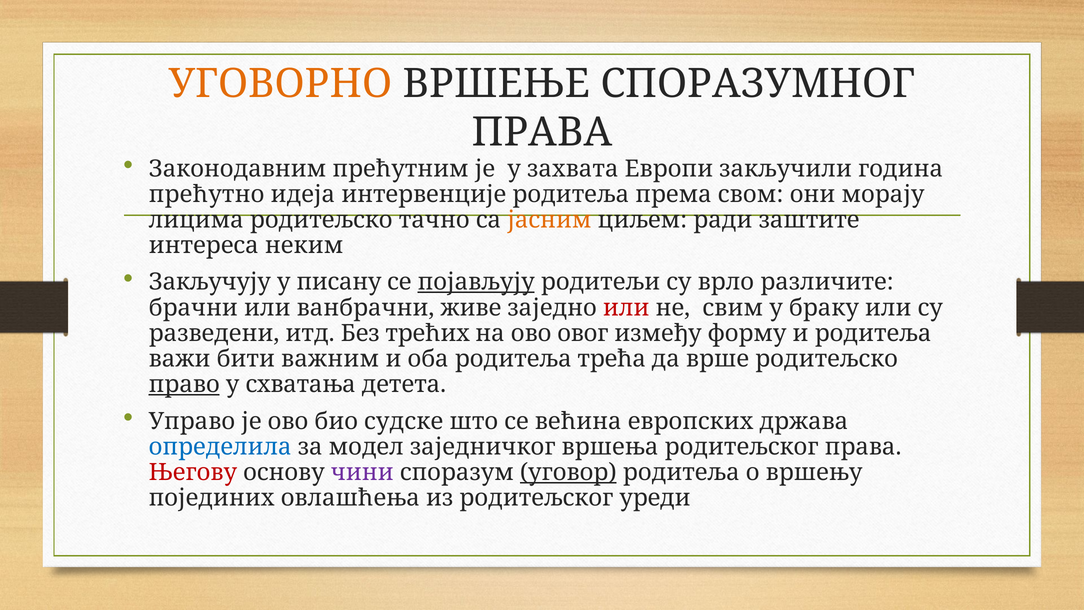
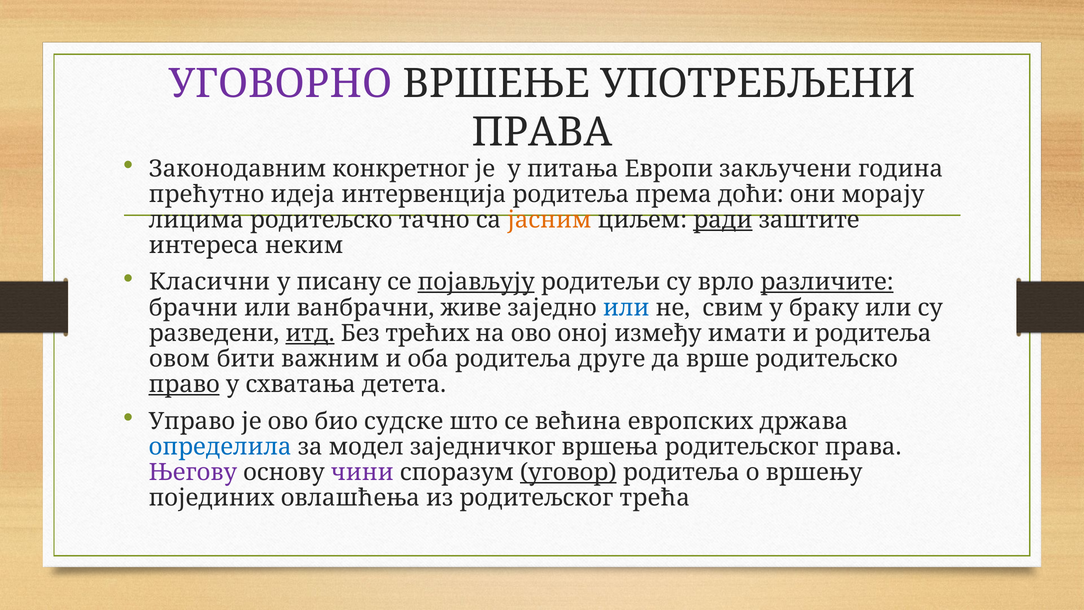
УГОВОРНО colour: orange -> purple (280, 84)
СПОРАЗУМНОГ: СПОРАЗУМНОГ -> УПОТРЕБЉЕНИ (758, 84)
прећутним: прећутним -> конкретног (401, 169)
захвата: захвата -> питања (573, 169)
закључили: закључили -> закључени (785, 169)
интервенције: интервенције -> интервенција (424, 194)
свом: свом -> доћи (751, 194)
ради underline: none -> present (723, 220)
Закључују: Закључују -> Класични (210, 282)
различите underline: none -> present (827, 282)
или colour: red -> blue (626, 308)
итд underline: none -> present (310, 333)
овог: овог -> оној (583, 333)
форму: форму -> имати (747, 333)
важи: важи -> овом (179, 359)
трећа: трећа -> друге (612, 359)
Његову colour: red -> purple (193, 472)
уреди: уреди -> трећа (655, 498)
